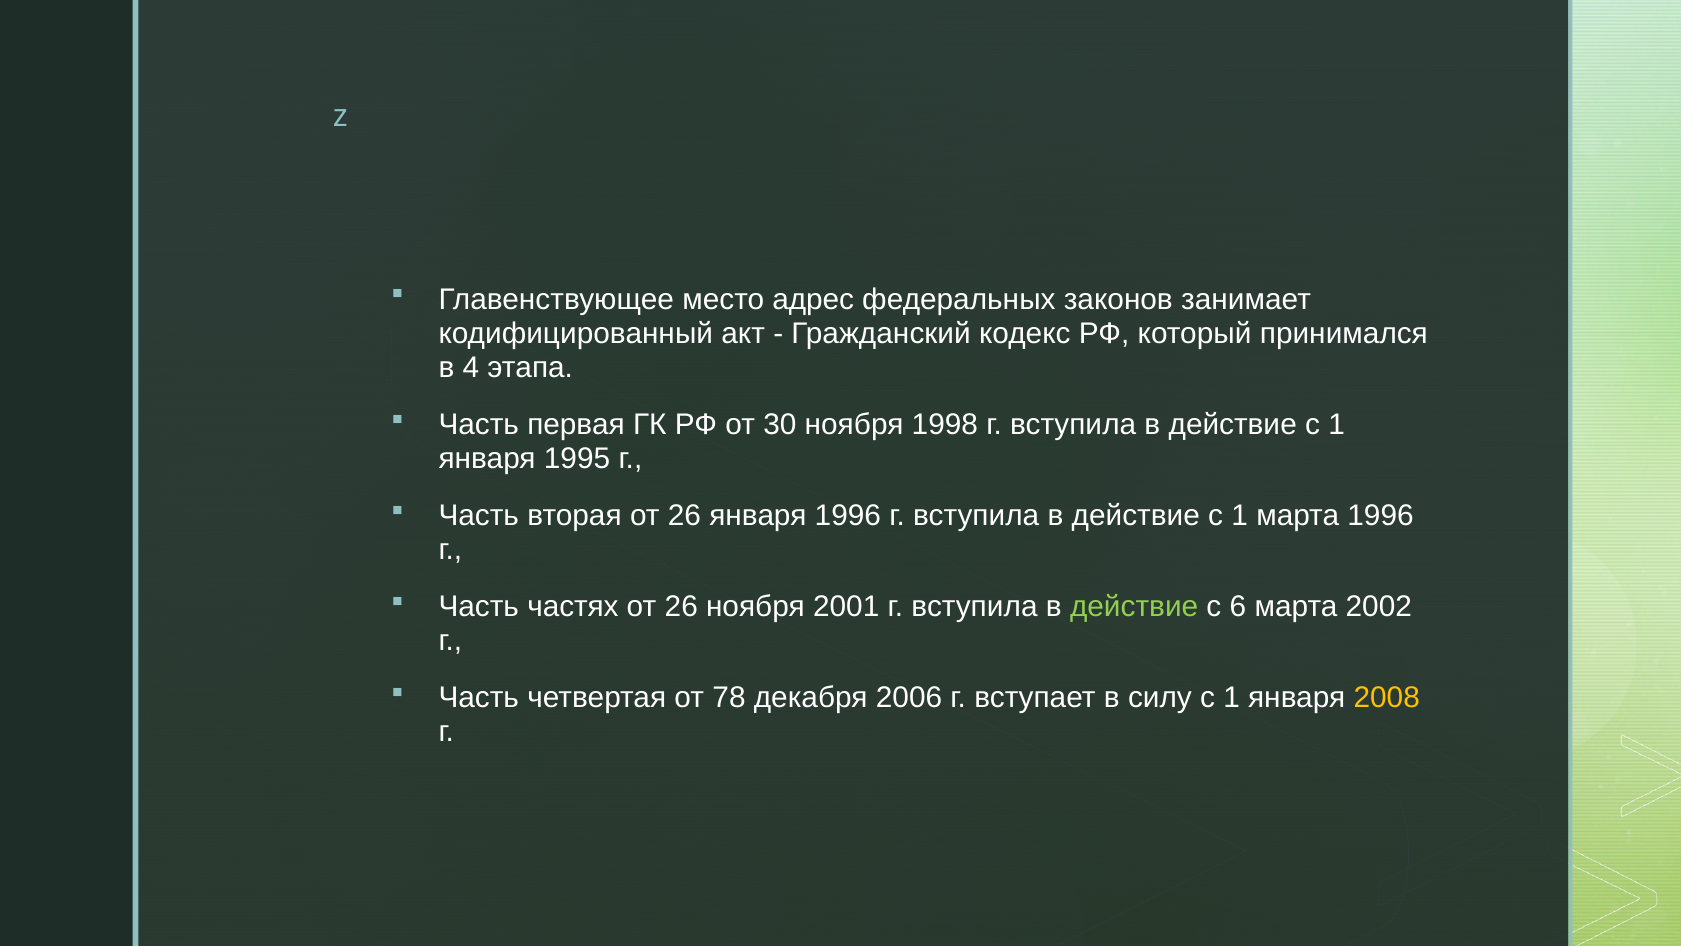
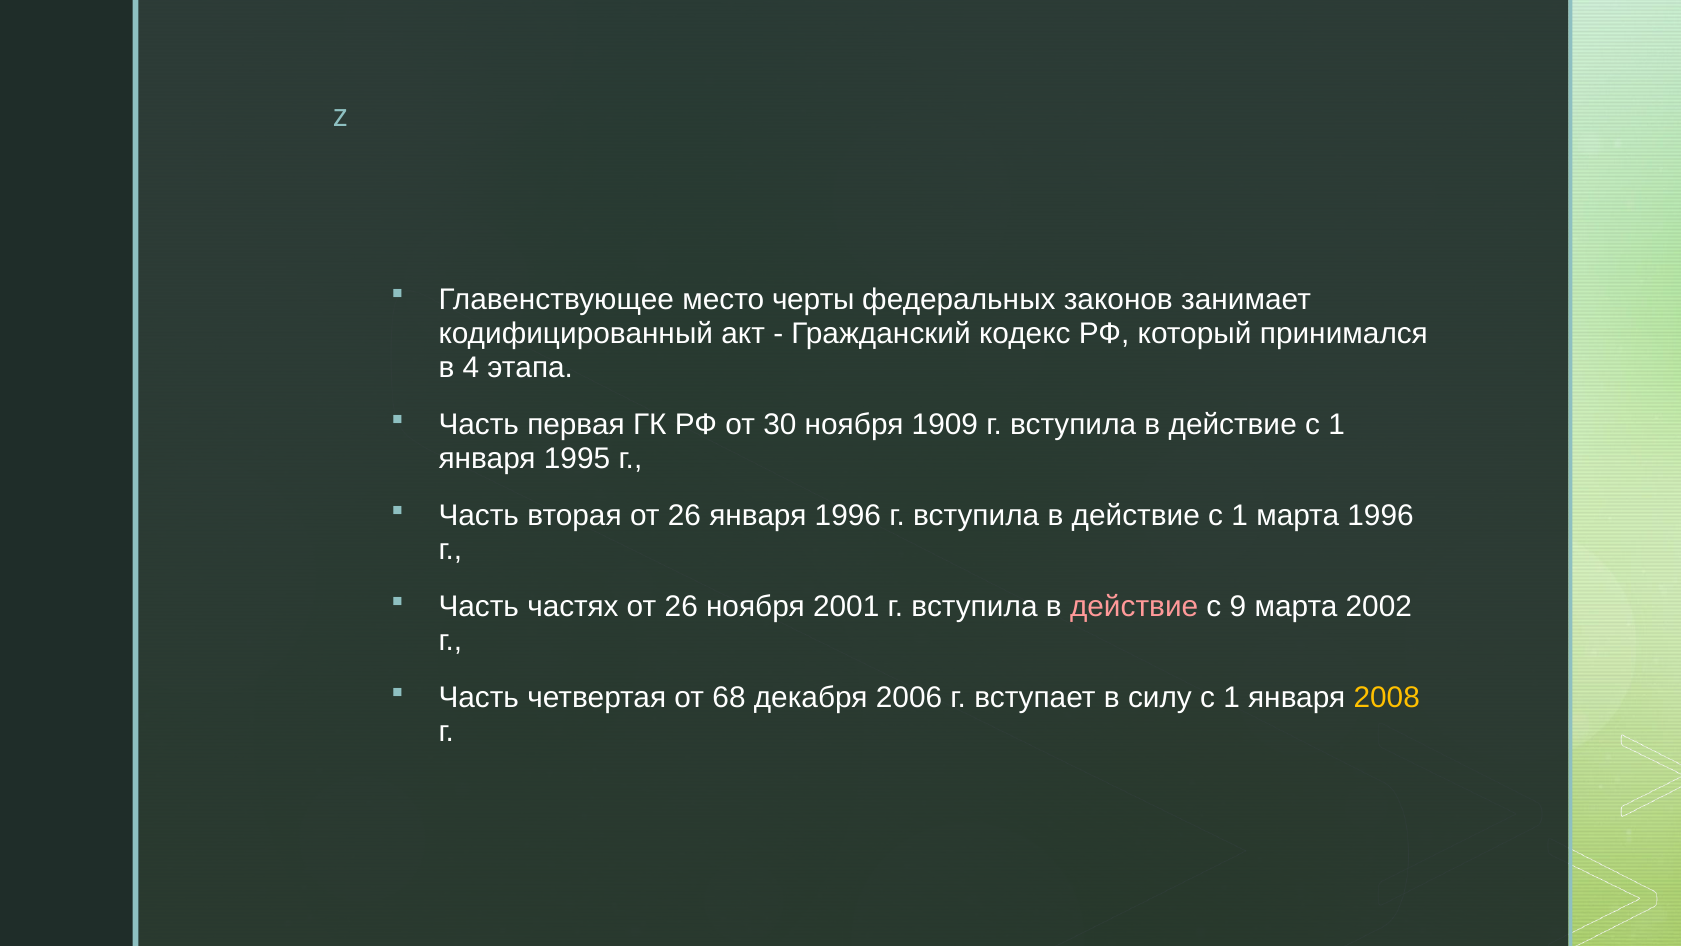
адрес: адрес -> черты (813, 299)
1998: 1998 -> 1909 (945, 424)
действие colour: light green -> pink (1134, 606)
6: 6 -> 9 (1238, 606)
78: 78 -> 68 (729, 697)
